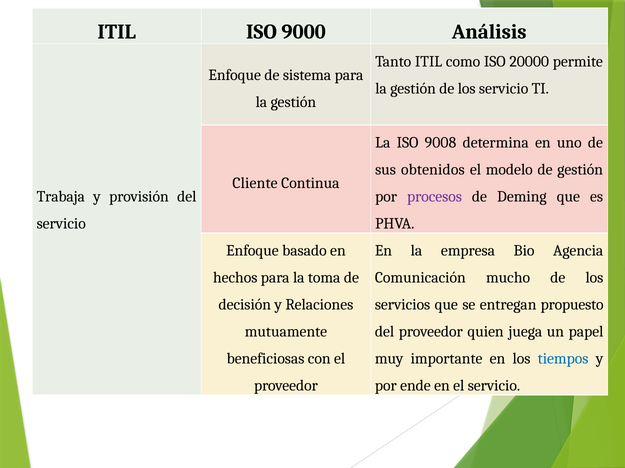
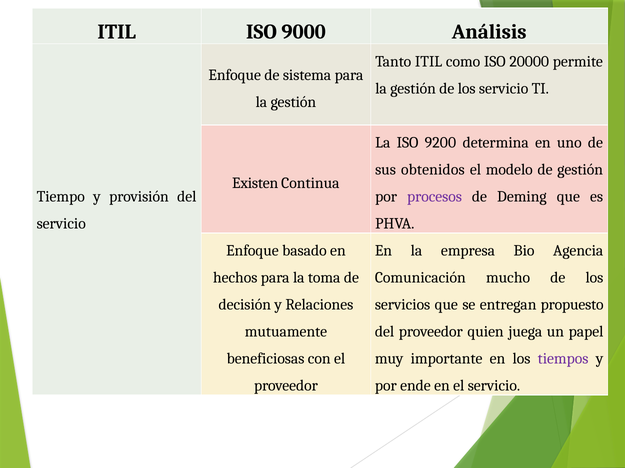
9008: 9008 -> 9200 (440, 143)
Cliente: Cliente -> Existen (255, 184)
Trabaja: Trabaja -> Tiempo (61, 197)
tiempos colour: blue -> purple (563, 359)
